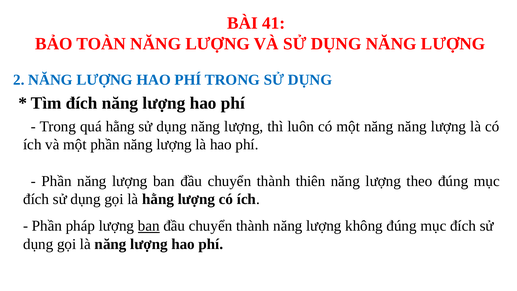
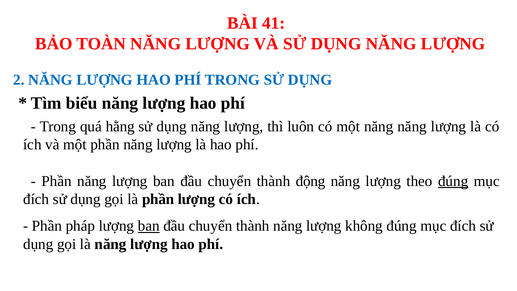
Tìm đích: đích -> biểu (82, 103)
thiên: thiên -> động (311, 181)
đúng underline: none -> present (453, 181)
là hằng: hằng -> phần (158, 199)
